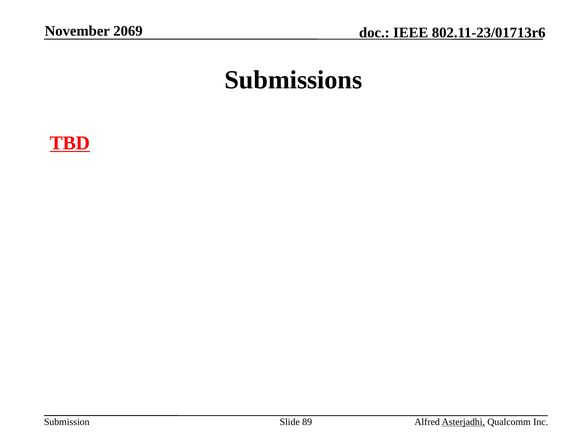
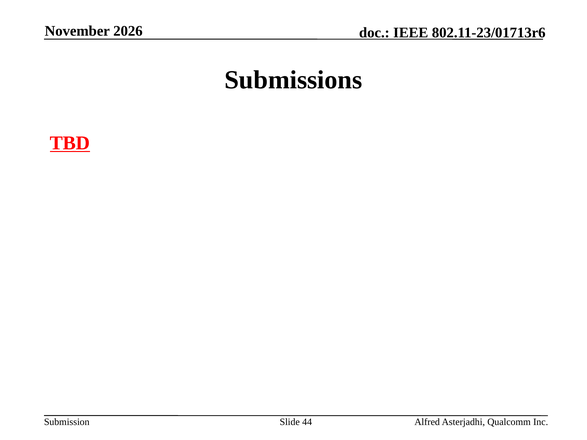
2069: 2069 -> 2026 (128, 31)
89: 89 -> 44 (307, 422)
Asterjadhi underline: present -> none (463, 422)
